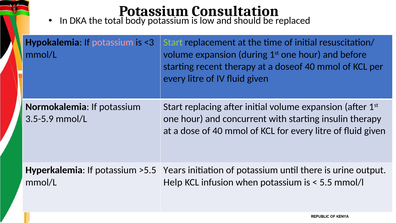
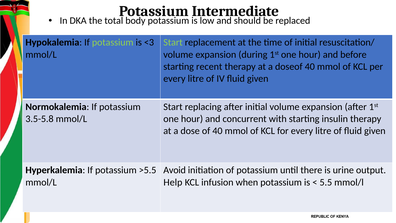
Consultation: Consultation -> Intermediate (235, 11)
potassium colour: pink -> light green (113, 42)
3.5-5.9: 3.5-5.9 -> 3.5-5.8 (40, 119)
Years: Years -> Avoid (175, 170)
